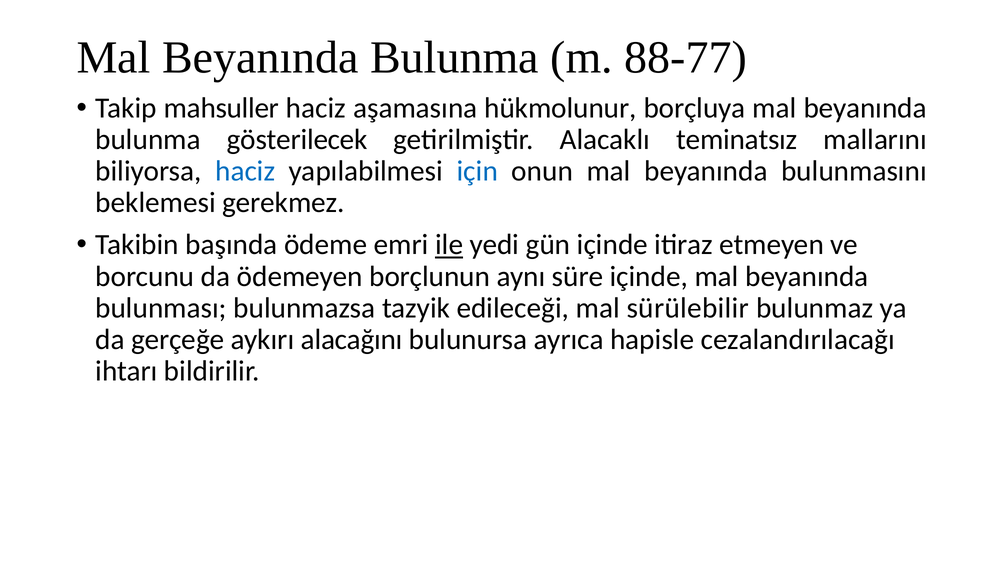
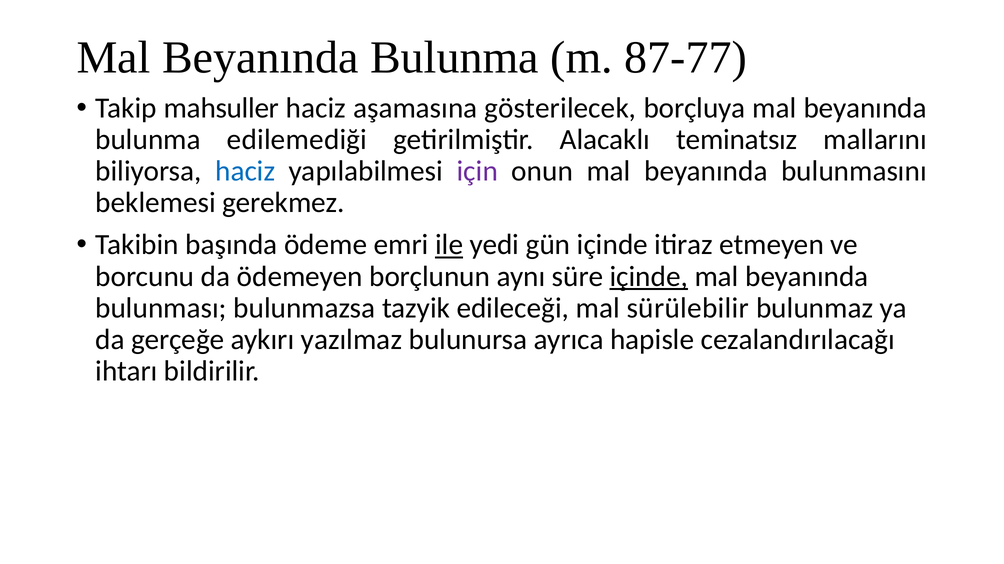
88-77: 88-77 -> 87-77 (686, 57)
hükmolunur: hükmolunur -> gösterilecek (560, 108)
gösterilecek: gösterilecek -> edilemediği (297, 140)
için colour: blue -> purple (477, 171)
içinde underline: none -> present (649, 277)
alacağını: alacağını -> yazılmaz (351, 340)
